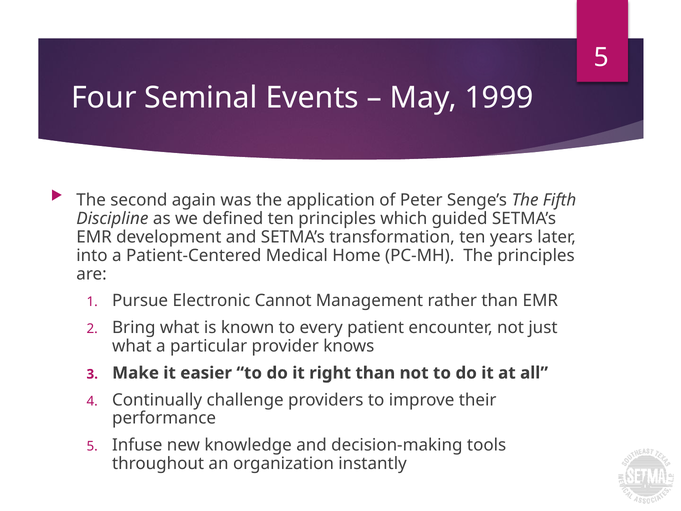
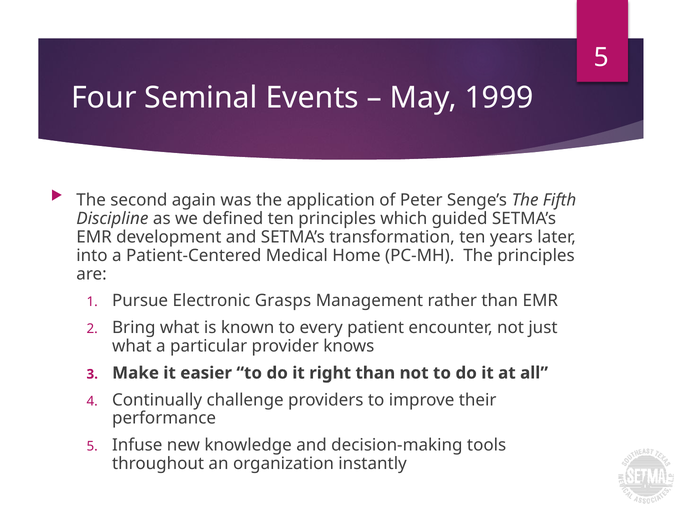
Cannot: Cannot -> Grasps (283, 301)
